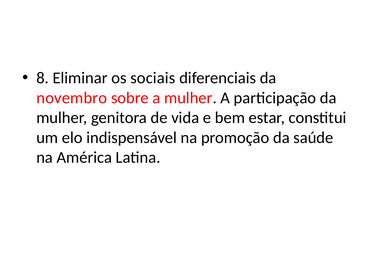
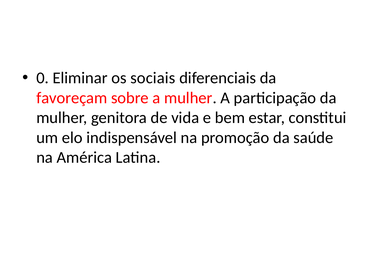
8: 8 -> 0 (43, 78)
novembro: novembro -> favoreçam (72, 98)
